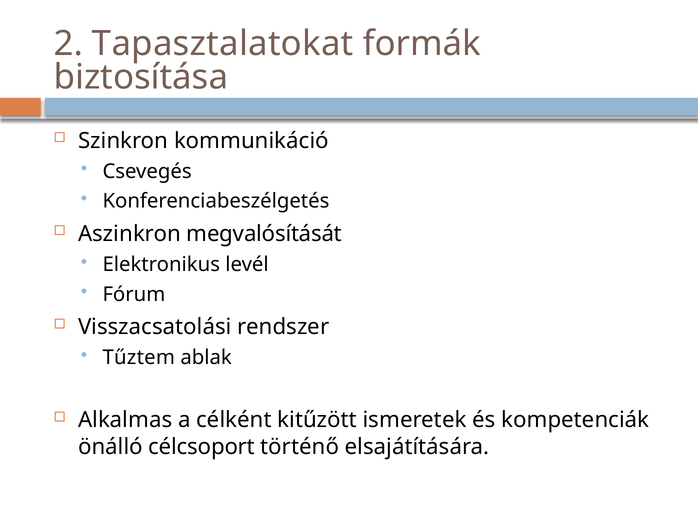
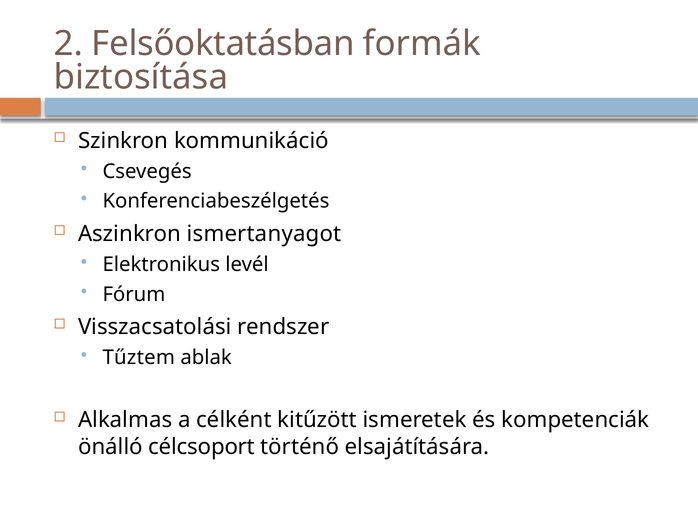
Tapasztalatokat: Tapasztalatokat -> Felsőoktatásban (223, 44)
megvalósítását: megvalósítását -> ismertanyagot (264, 234)
